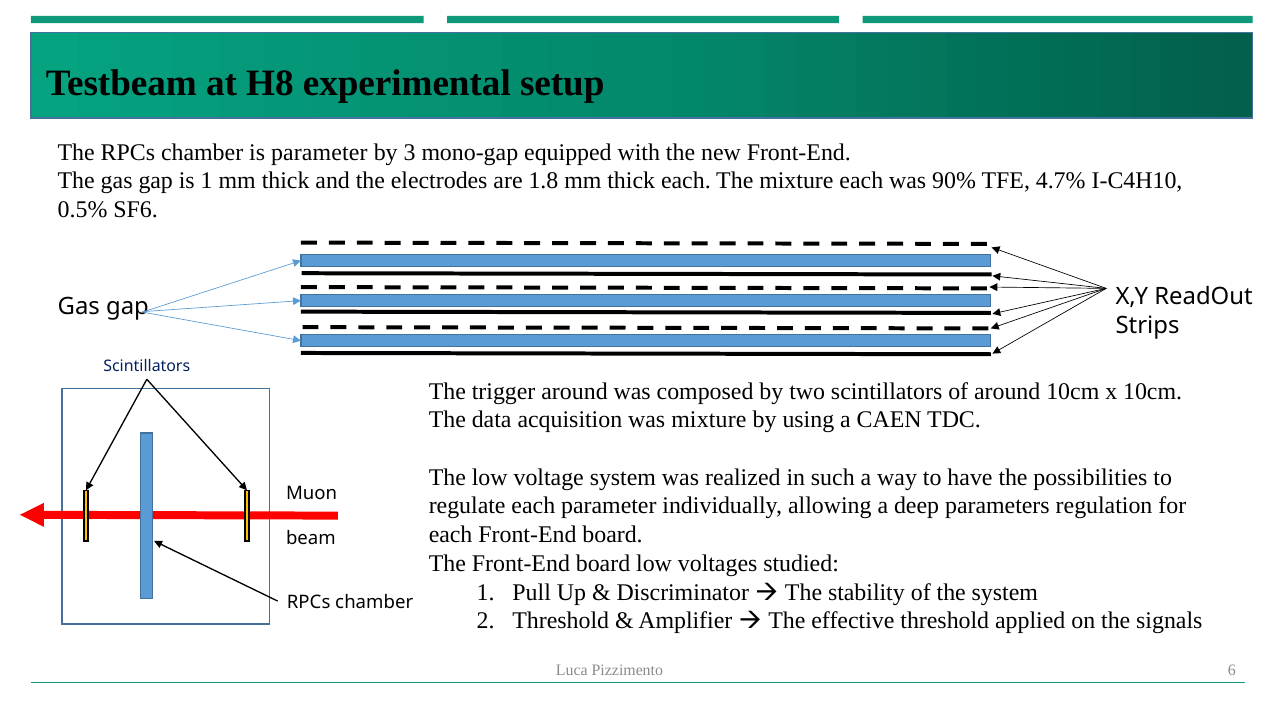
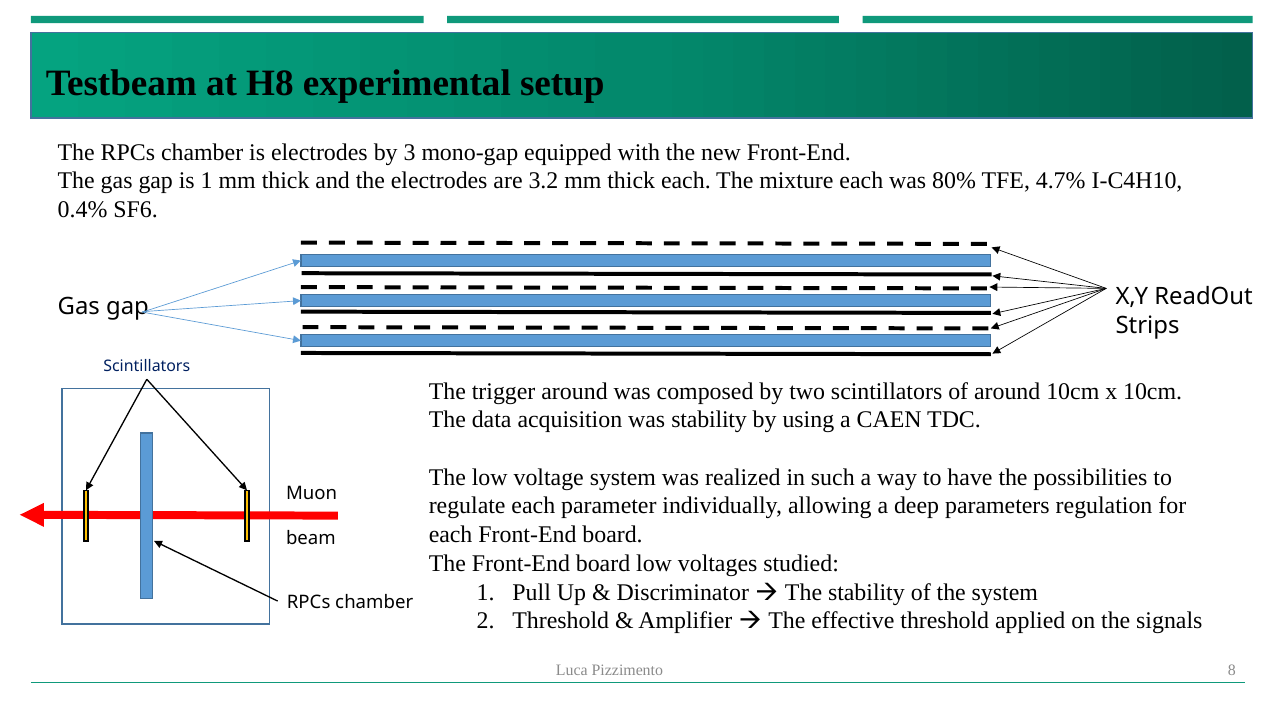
is parameter: parameter -> electrodes (319, 152)
1.8: 1.8 -> 3.2 (543, 181)
90%: 90% -> 80% (954, 181)
0.5%: 0.5% -> 0.4% (83, 210)
was mixture: mixture -> stability (709, 420)
6: 6 -> 8 (1232, 670)
